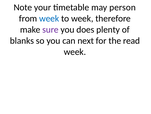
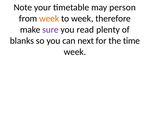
week colour: blue -> orange (49, 18)
does: does -> read (85, 29)
read: read -> time (131, 40)
